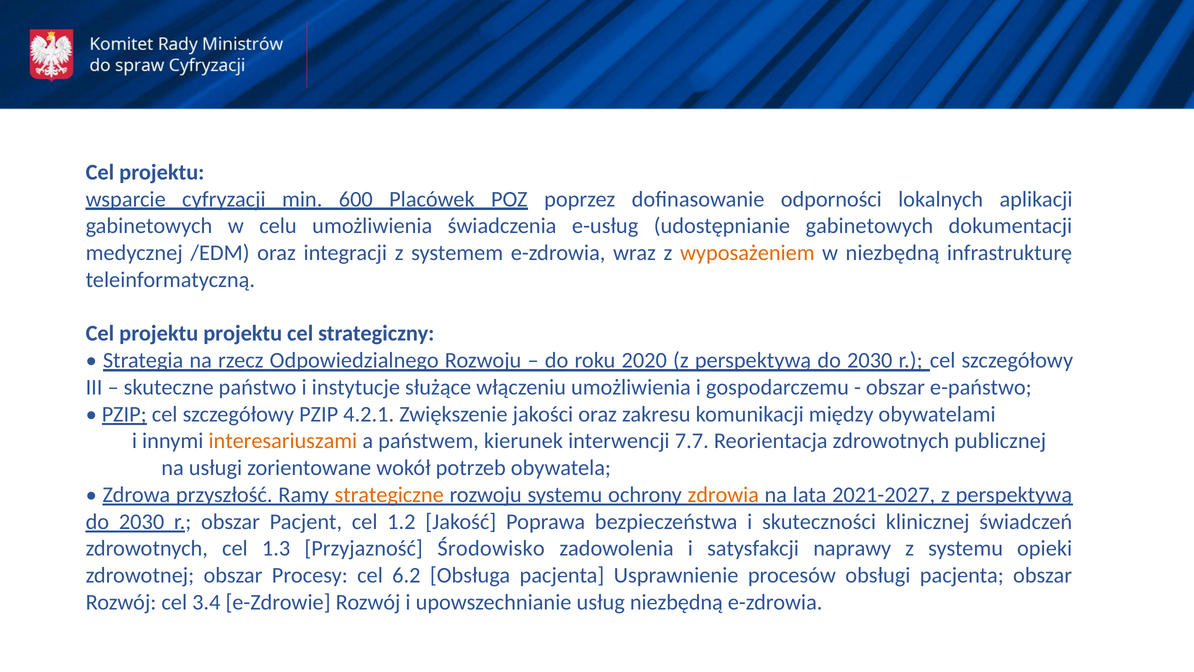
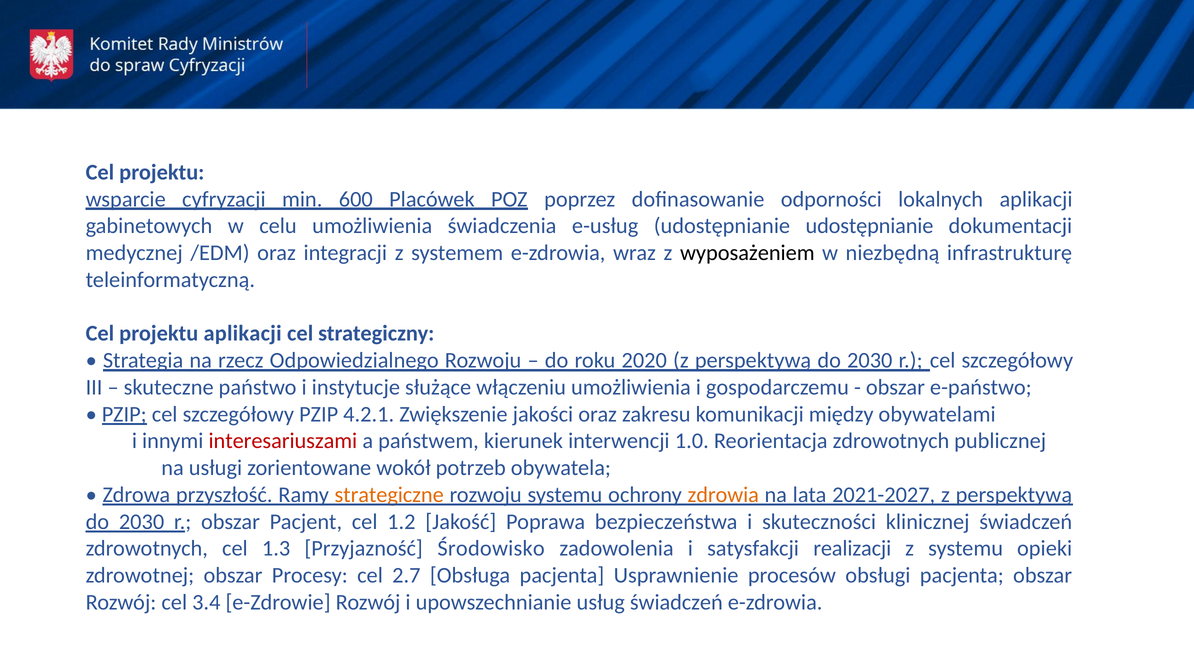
udostępnianie gabinetowych: gabinetowych -> udostępnianie (870, 226)
wyposażeniem colour: orange -> black (747, 253)
projektu projektu: projektu -> aplikacji (243, 333)
interesariuszami colour: orange -> red (283, 441)
7.7: 7.7 -> 1.0 (692, 441)
naprawy: naprawy -> realizacji (852, 548)
6.2: 6.2 -> 2.7 (406, 575)
usług niezbędną: niezbędną -> świadczeń (676, 602)
